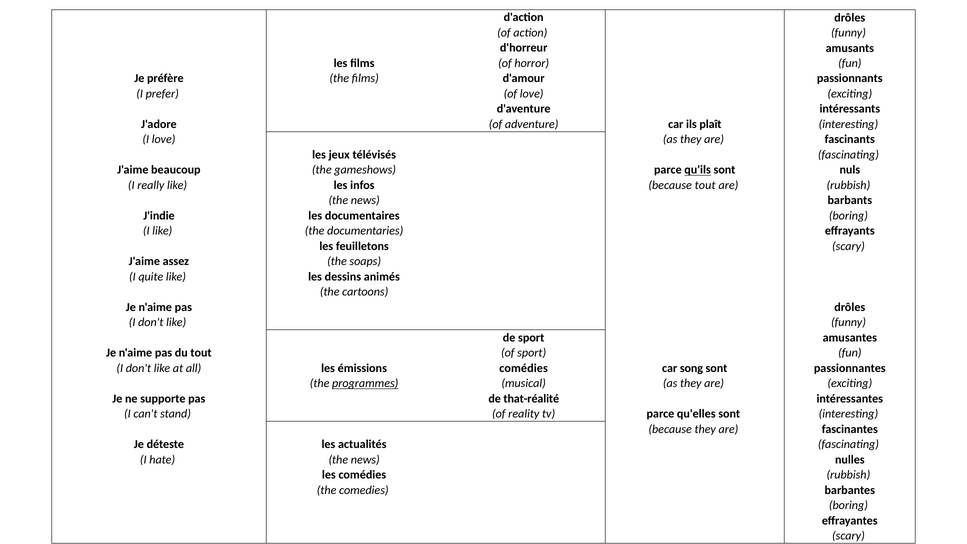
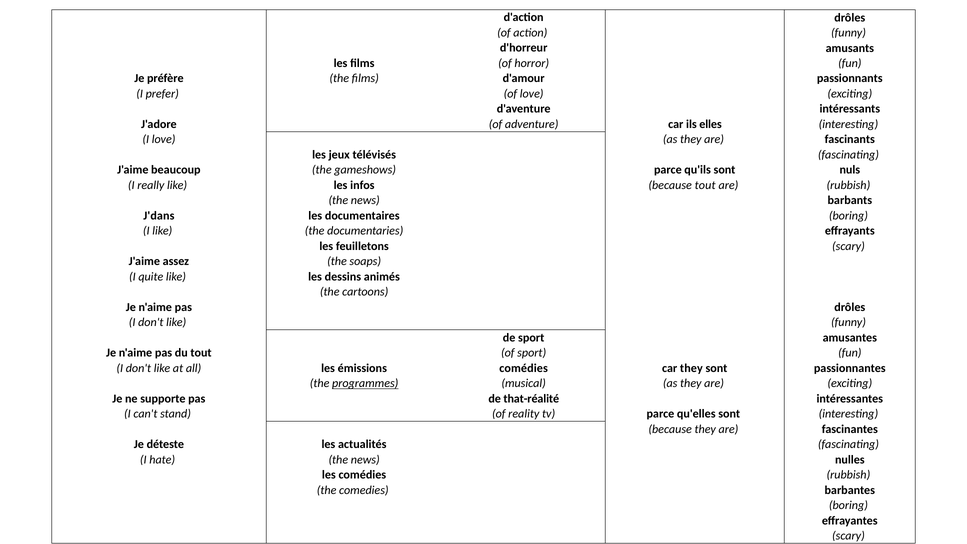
plaît: plaît -> elles (711, 124)
qu'ils underline: present -> none (698, 170)
J'indie: J'indie -> J'dans (159, 216)
car song: song -> they (691, 368)
